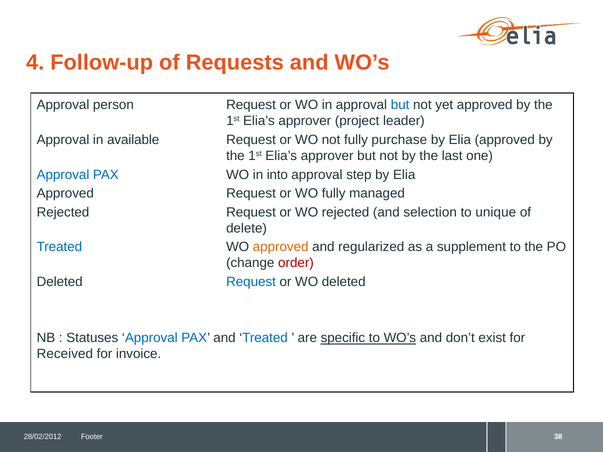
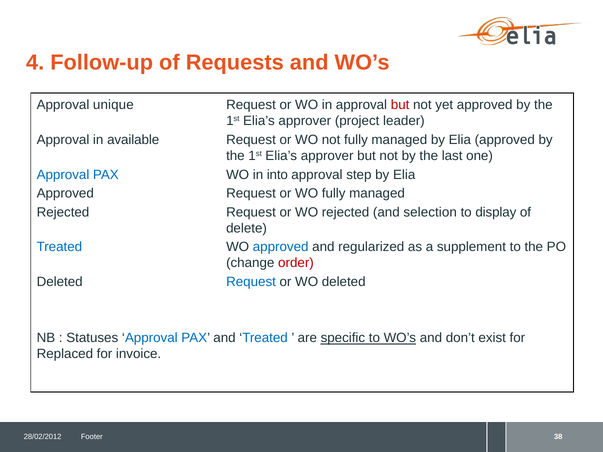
person: person -> unique (113, 105)
but colour: blue -> red (400, 105)
not fully purchase: purchase -> managed (399, 140)
unique: unique -> display (496, 212)
approved colour: orange -> blue (281, 247)
Received: Received -> Replaced (65, 354)
